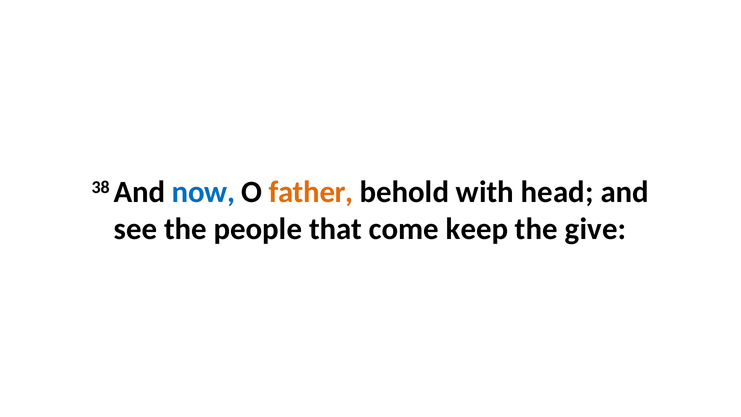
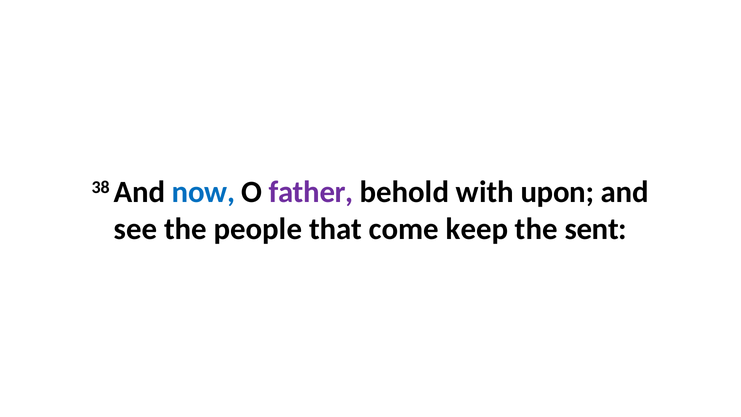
father colour: orange -> purple (311, 192)
head: head -> upon (557, 192)
give: give -> sent (596, 229)
